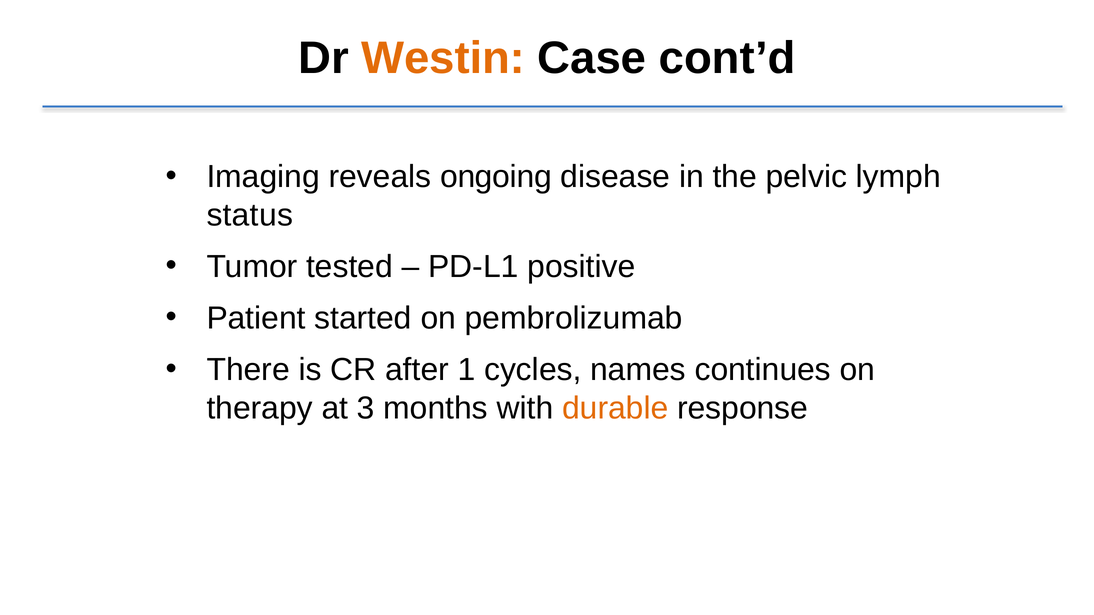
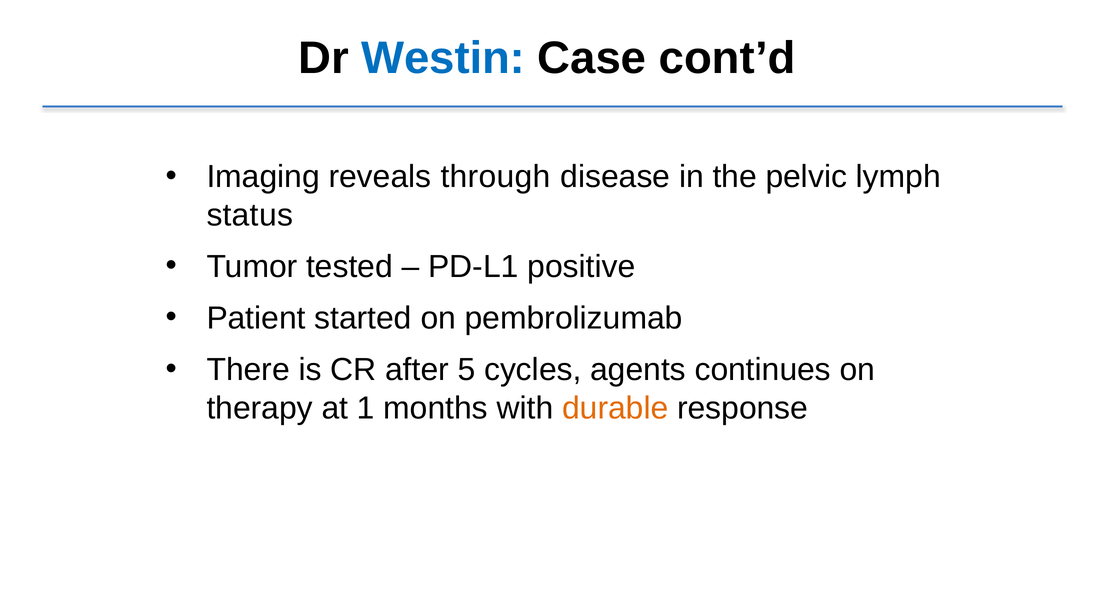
Westin colour: orange -> blue (443, 58)
ongoing: ongoing -> through (496, 177)
1: 1 -> 5 (467, 370)
names: names -> agents (638, 370)
3: 3 -> 1 (366, 408)
